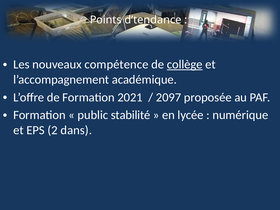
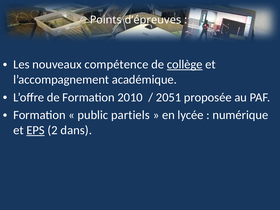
d’tendance: d’tendance -> d’épreuves (153, 20)
2021: 2021 -> 2010 (130, 97)
2097: 2097 -> 2051 (169, 97)
stabilité: stabilité -> partiels (130, 115)
EPS underline: none -> present (36, 130)
